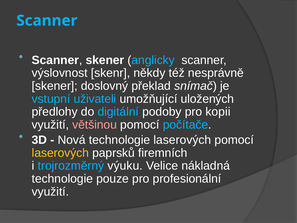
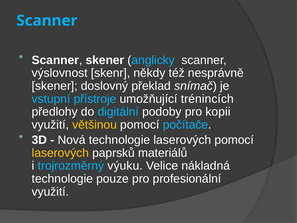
uživateli: uživateli -> přístroje (95, 99)
uložených: uložených -> trénincích (207, 99)
většinou colour: pink -> yellow (95, 125)
firemních: firemních -> materiálů (163, 153)
